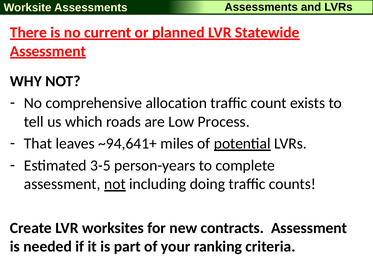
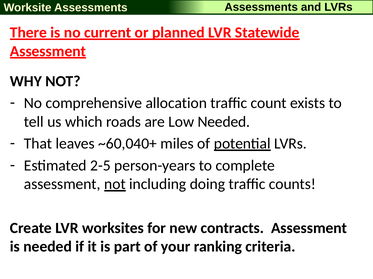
Low Process: Process -> Needed (224, 122)
~94,641+: ~94,641+ -> ~60,040+ (128, 144)
3-5: 3-5 -> 2-5 (100, 166)
